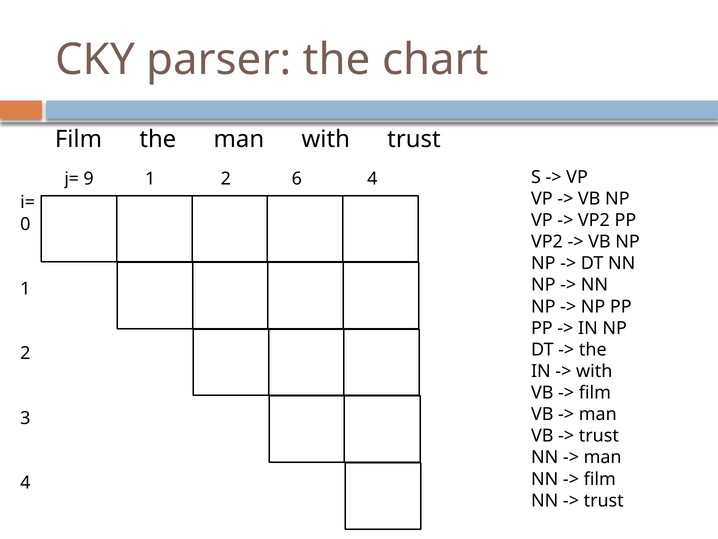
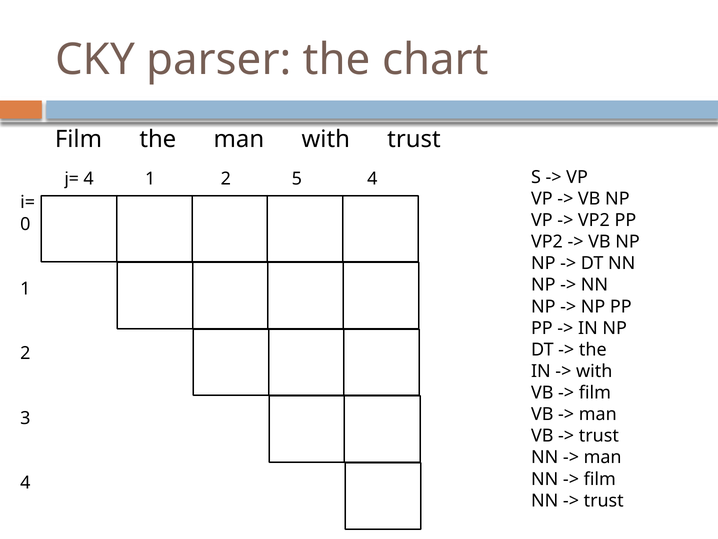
9: 9 -> 4 (89, 179)
6: 6 -> 5 (297, 179)
